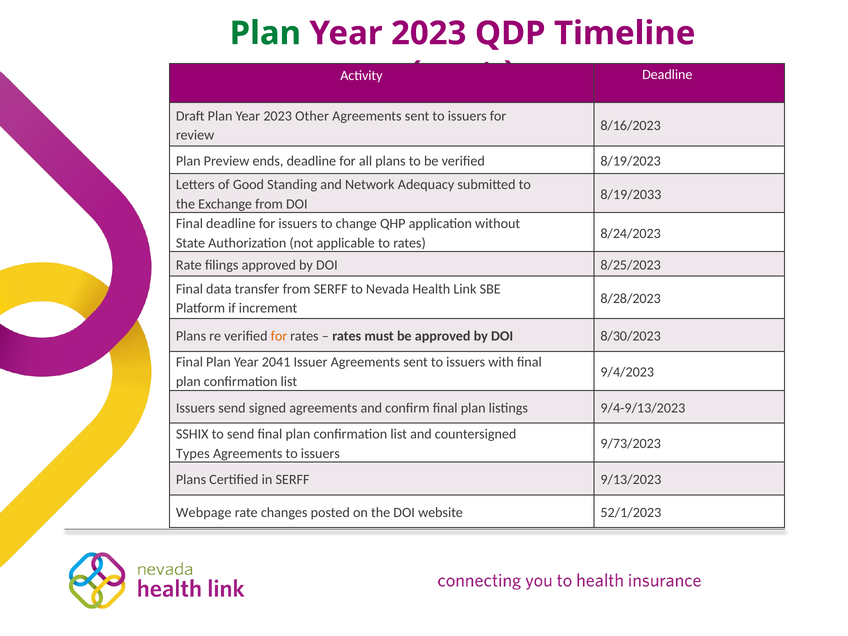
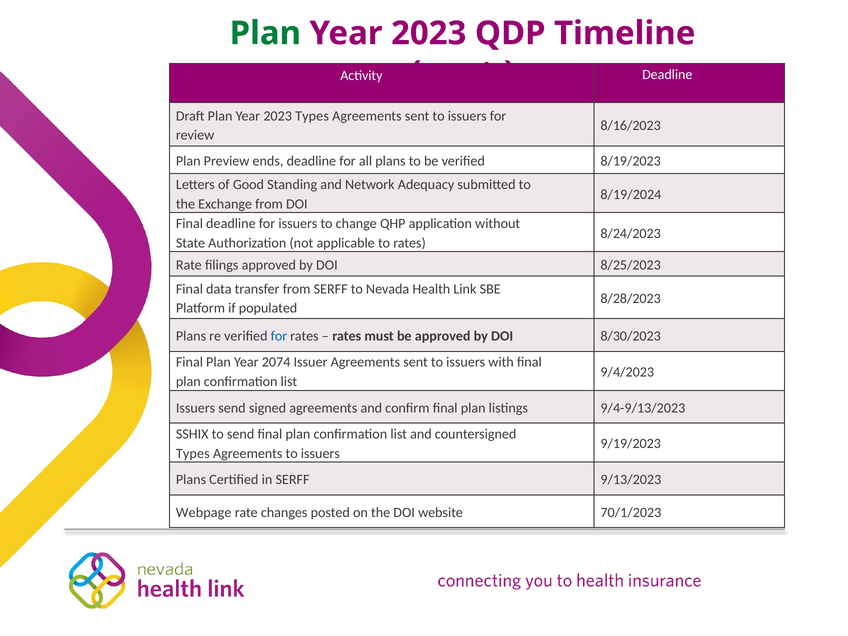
2023 Other: Other -> Types (312, 116)
8/19/2033: 8/19/2033 -> 8/19/2024 (631, 194)
increment: increment -> populated (268, 308)
for colour: orange -> blue (279, 336)
2041: 2041 -> 2074 (276, 362)
9/73/2023: 9/73/2023 -> 9/19/2023 (631, 444)
52/1/2023: 52/1/2023 -> 70/1/2023 (631, 512)
